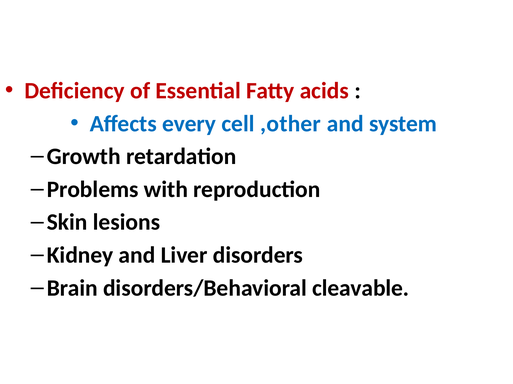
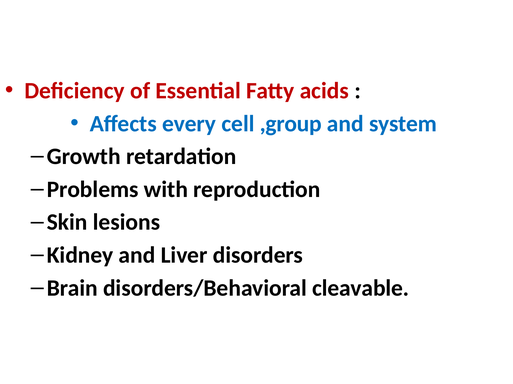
,other: ,other -> ,group (291, 124)
